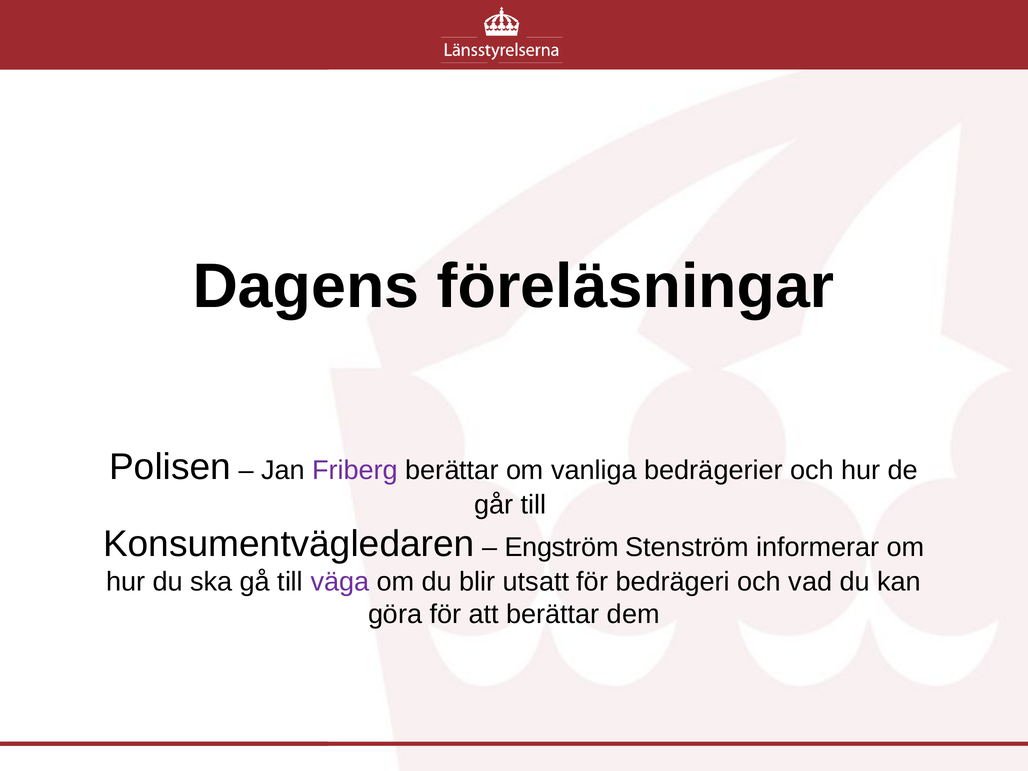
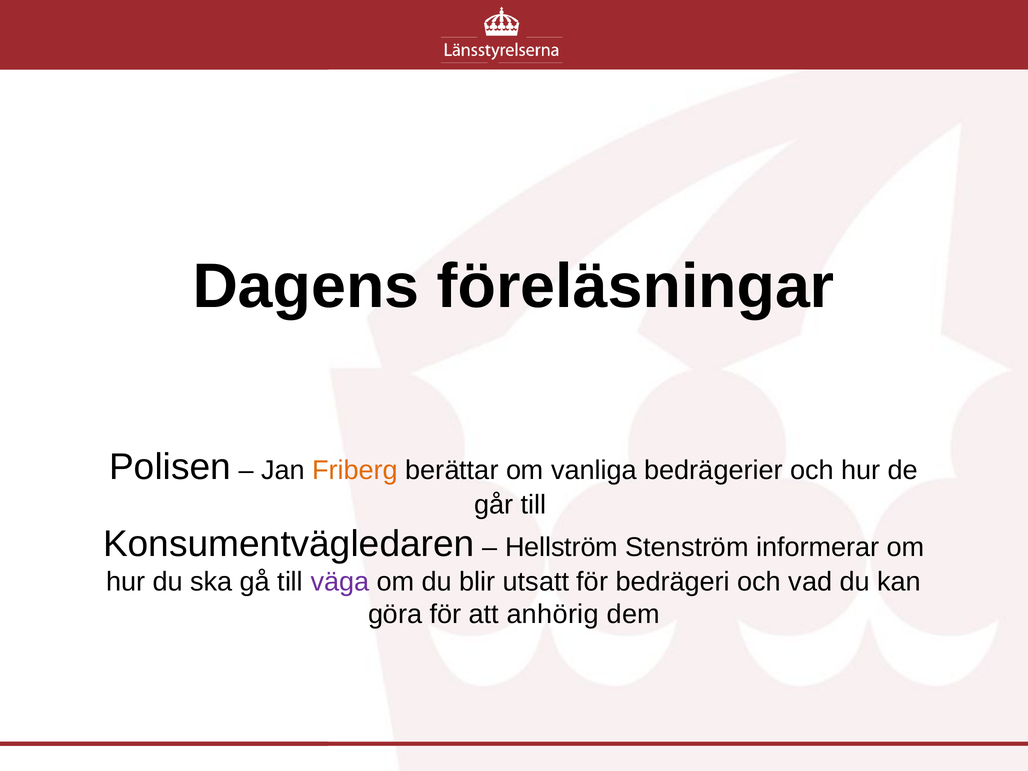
Friberg colour: purple -> orange (355, 470)
Engström: Engström -> Hellström (562, 547)
att berättar: berättar -> anhörig (553, 614)
